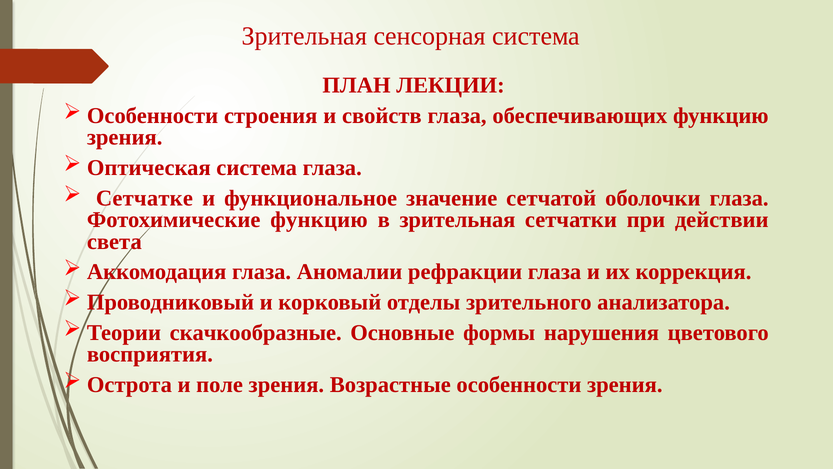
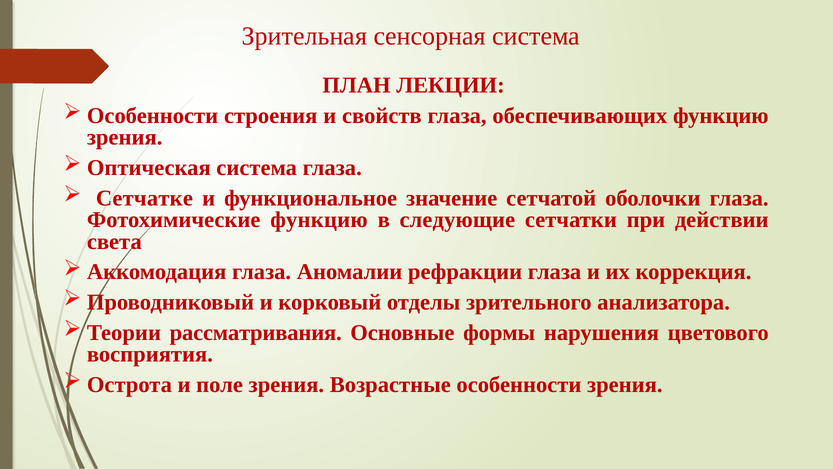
в зрительная: зрительная -> следующие (457, 220)
скачкообразные: скачкообразные -> рассматривания (256, 332)
